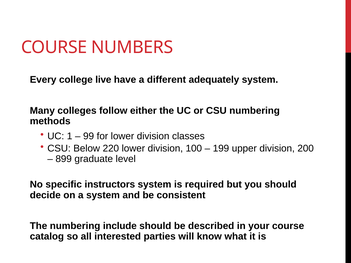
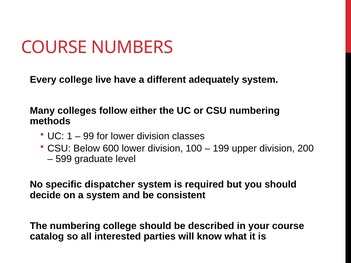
220: 220 -> 600 (111, 148)
899: 899 -> 599 (64, 159)
instructors: instructors -> dispatcher (110, 185)
numbering include: include -> college (120, 226)
